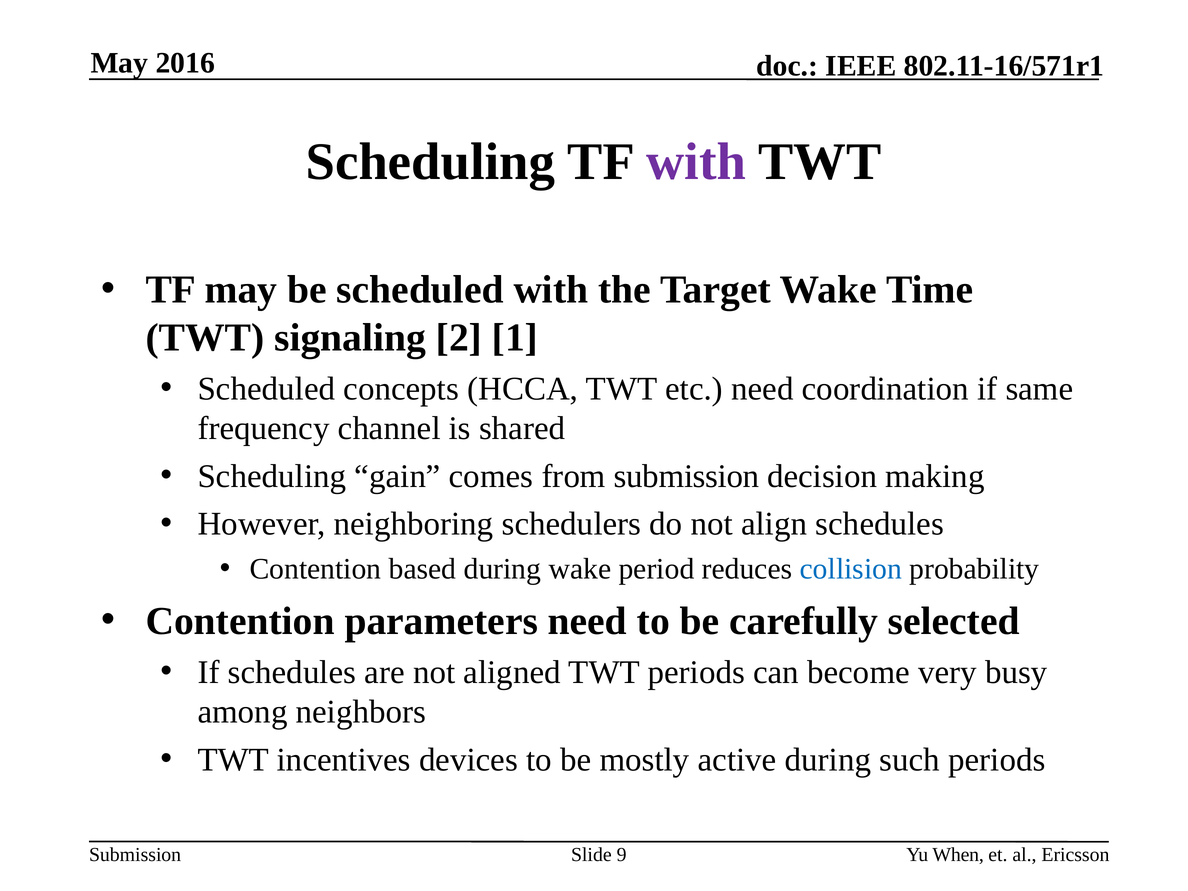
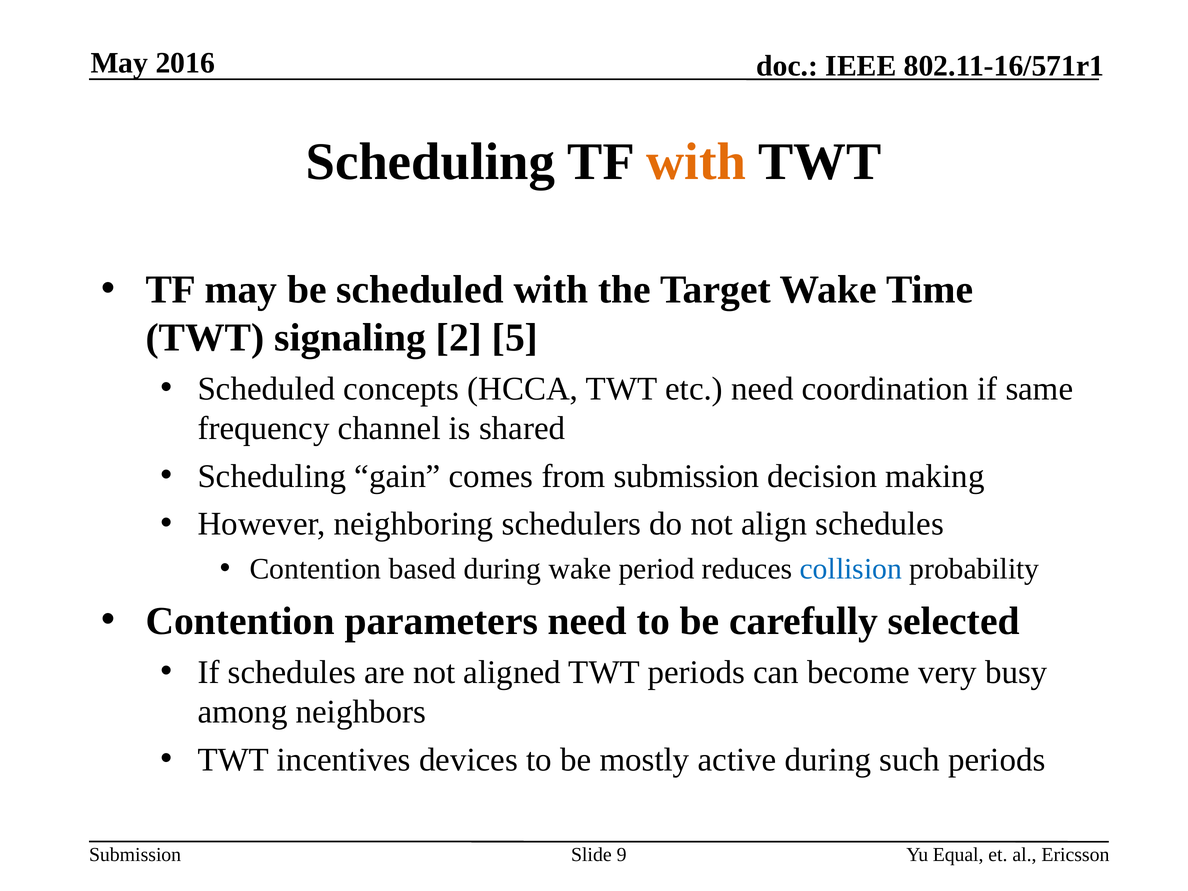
with colour: purple -> orange (696, 162)
1: 1 -> 5 (515, 337)
When: When -> Equal (958, 855)
